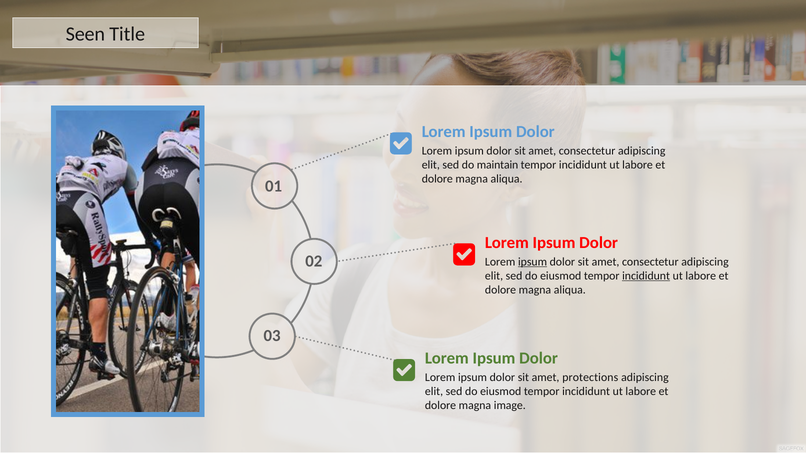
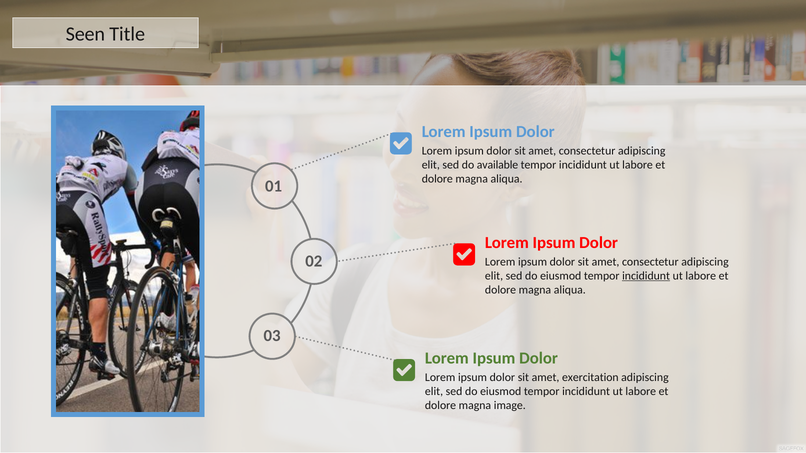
maintain: maintain -> available (498, 165)
ipsum underline: present -> none (533, 262)
protections: protections -> exercitation (590, 378)
